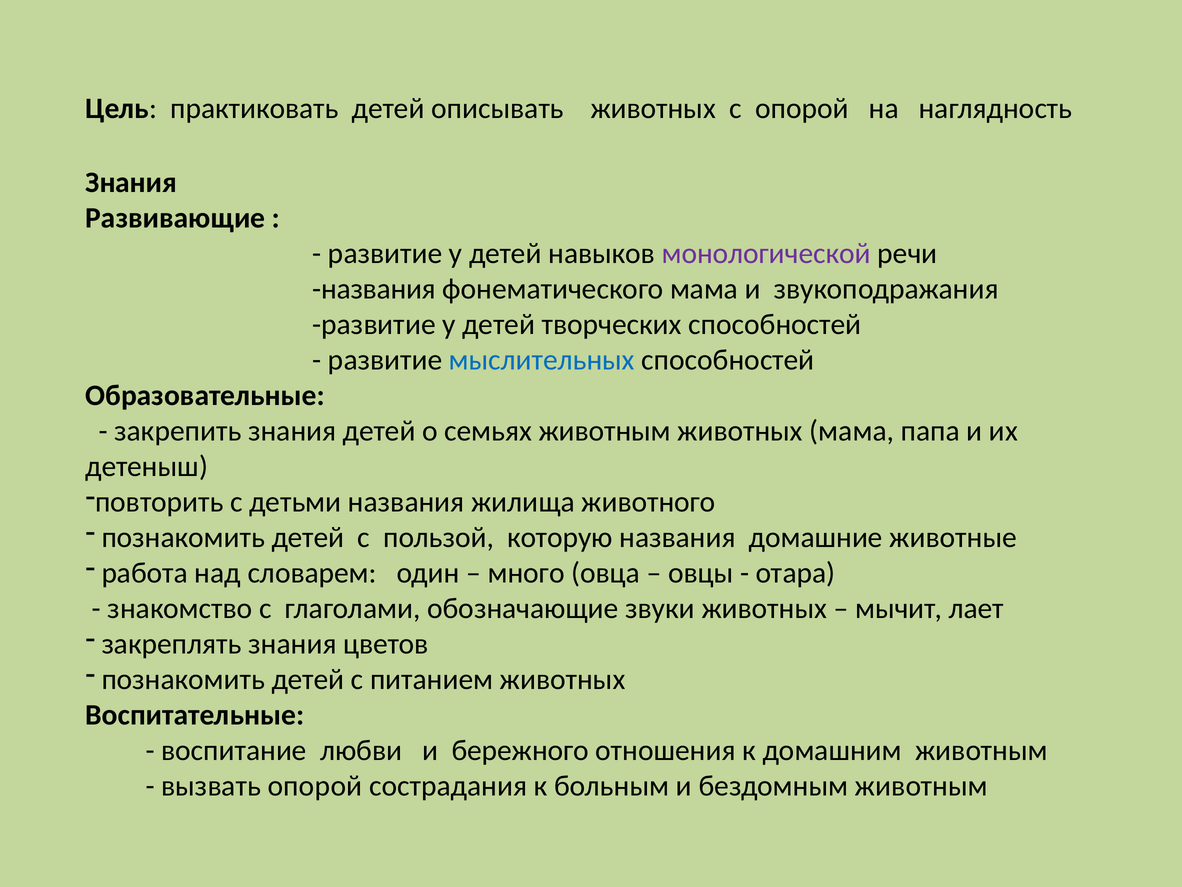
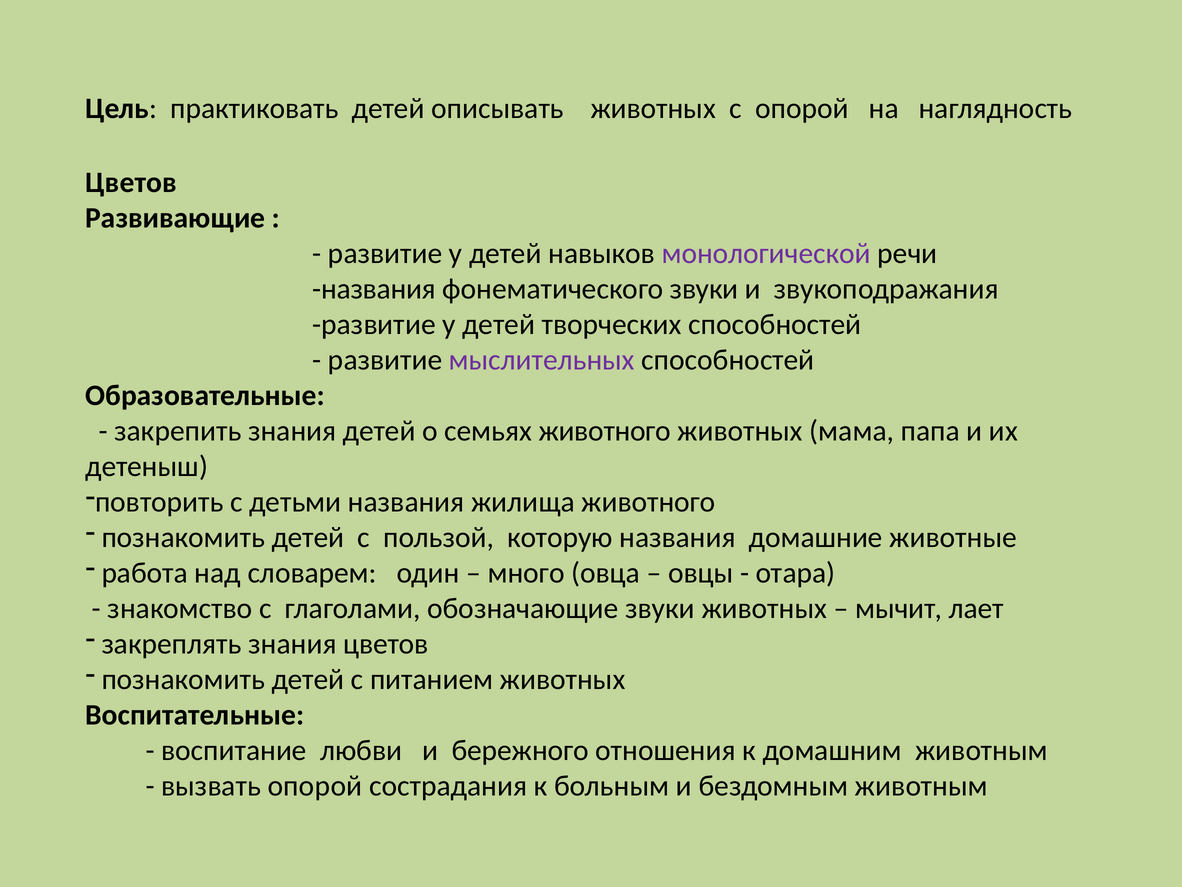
Знания: Знания -> Цветов (131, 183)
фонематического мама: мама -> звуки (704, 289)
мыслительных colour: blue -> purple (542, 360)
семьях животным: животным -> животного (605, 431)
